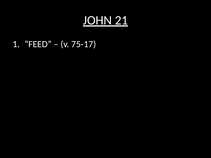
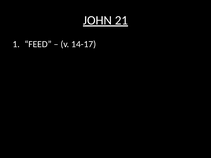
75-17: 75-17 -> 14-17 (84, 44)
